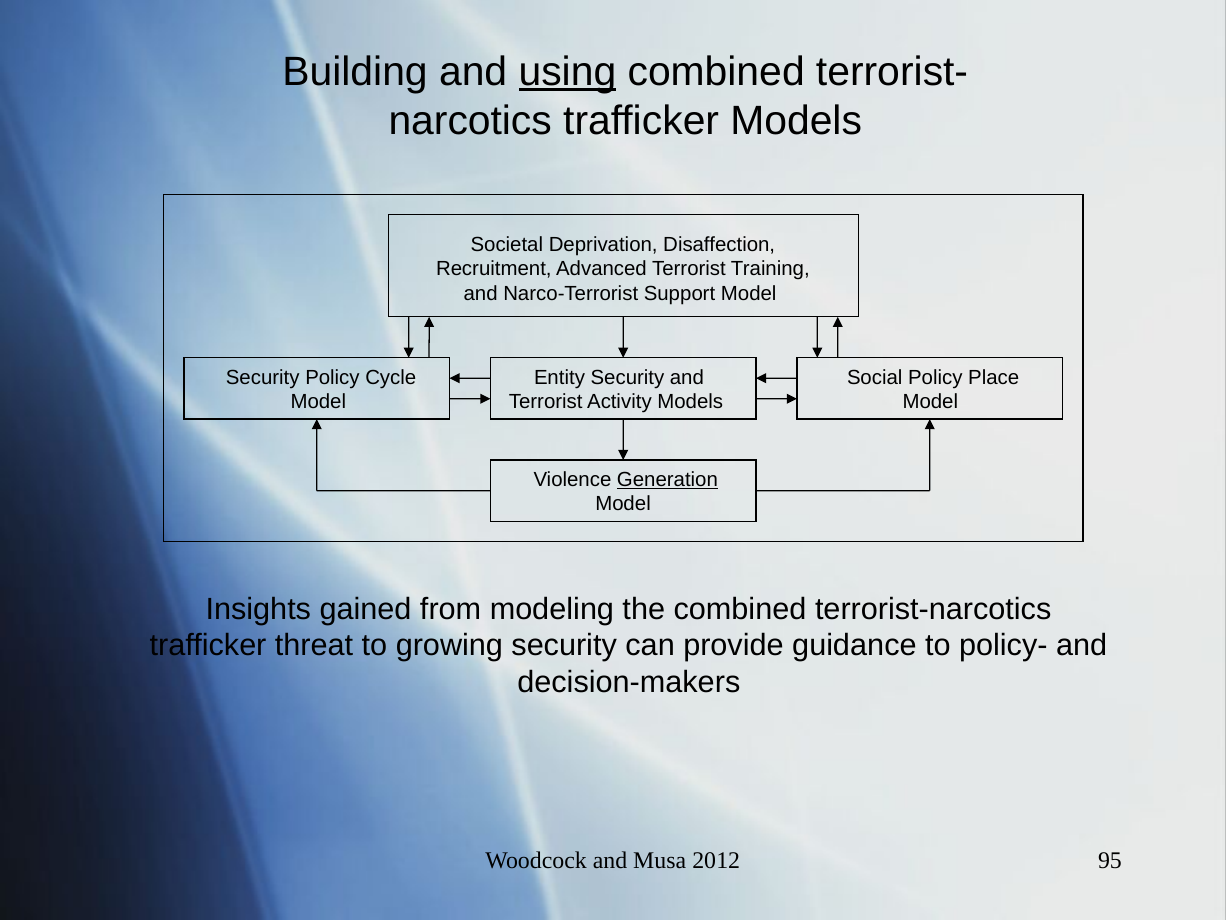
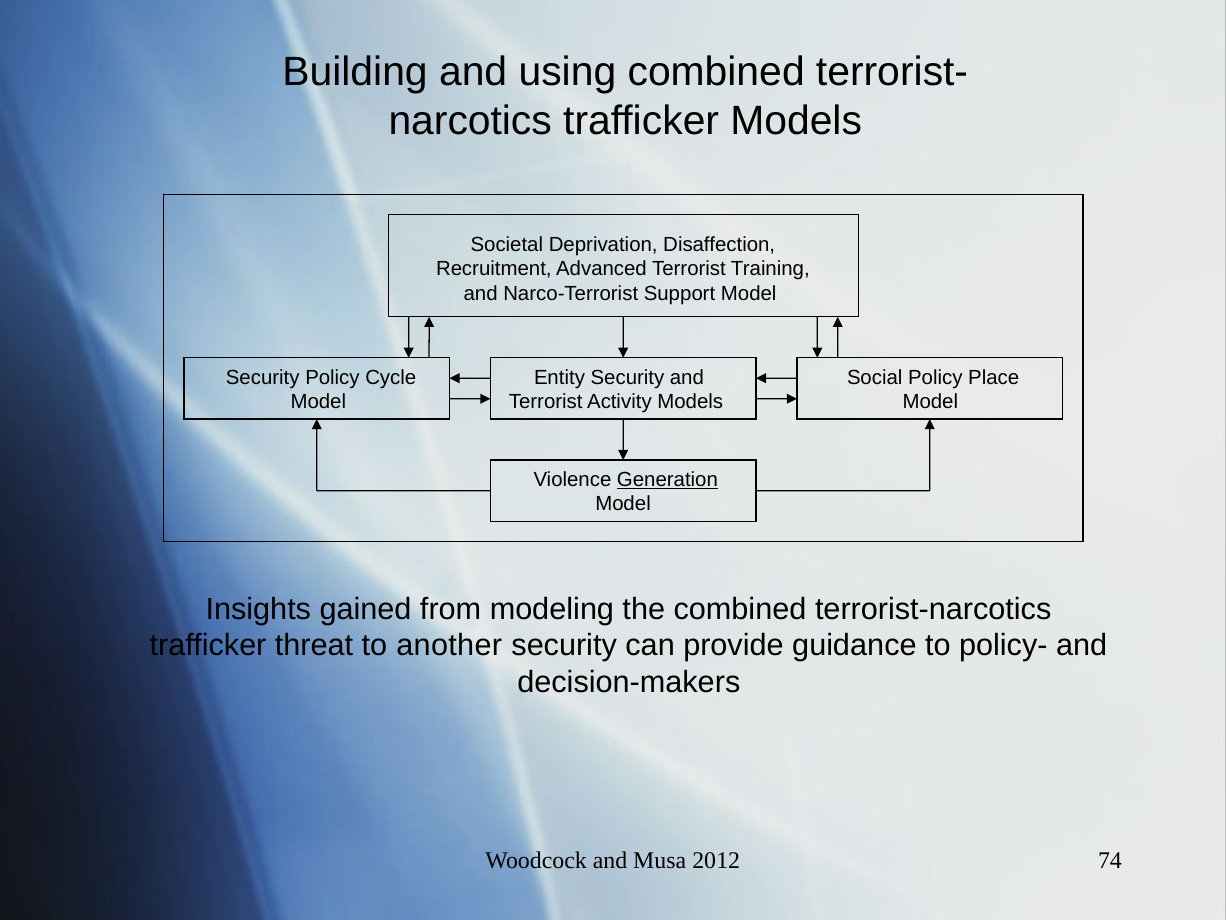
using underline: present -> none (567, 72)
growing: growing -> another (449, 645)
95: 95 -> 74 (1110, 860)
